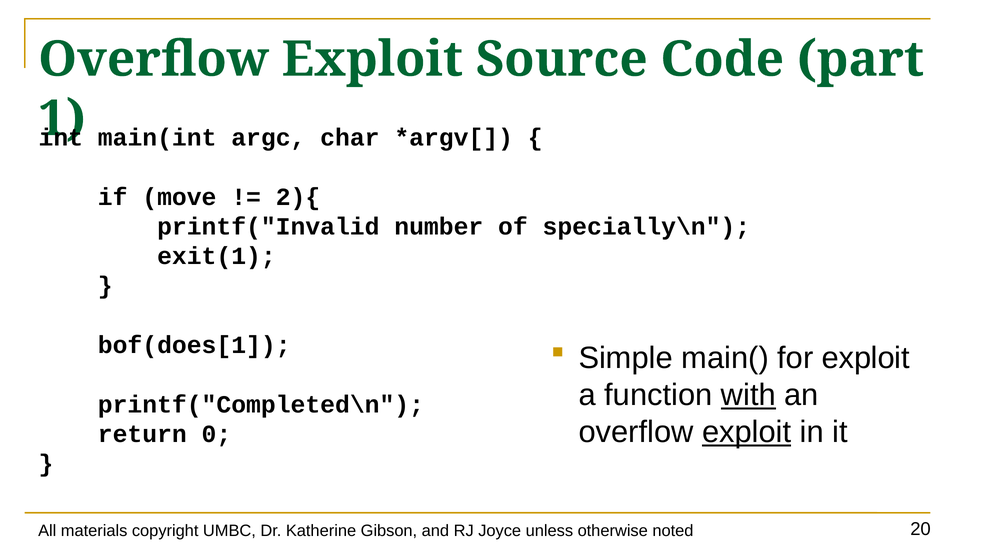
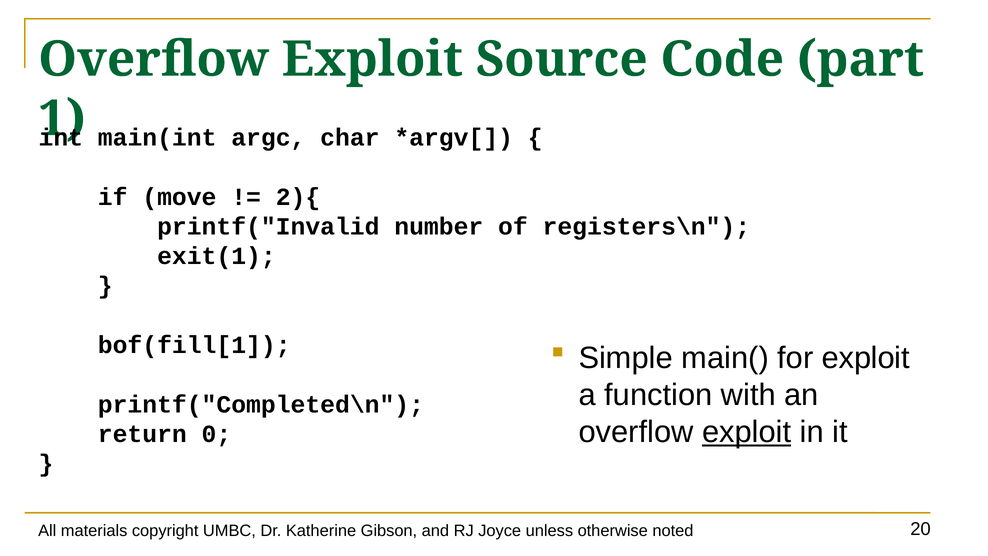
specially\n: specially\n -> registers\n (646, 226)
bof(does[1: bof(does[1 -> bof(fill[1 (194, 345)
with underline: present -> none (748, 395)
